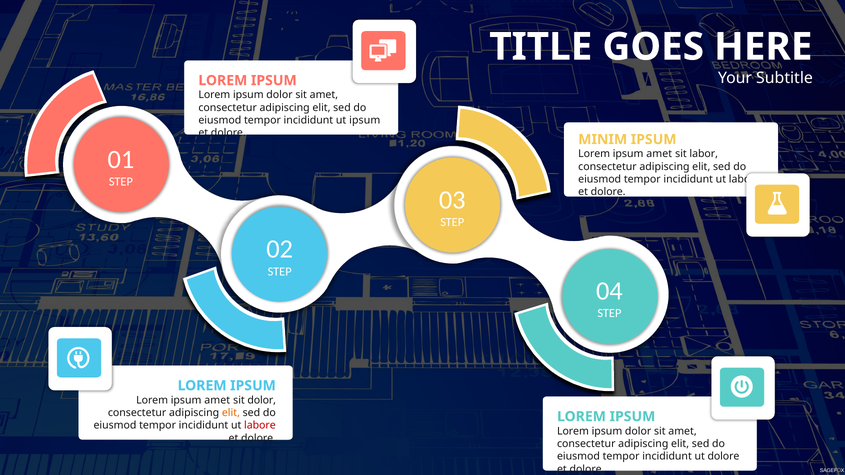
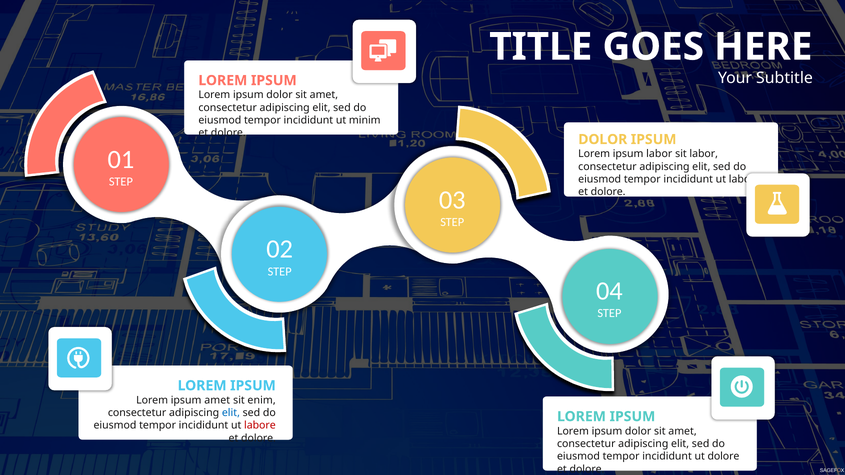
ipsum: ipsum -> minim (365, 120)
MINIM: MINIM -> DOLOR (603, 140)
amet: amet -> labor (659, 154)
sit dolor: dolor -> enim (262, 400)
elit colour: orange -> blue (231, 413)
